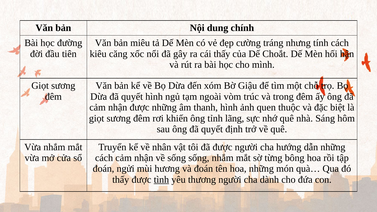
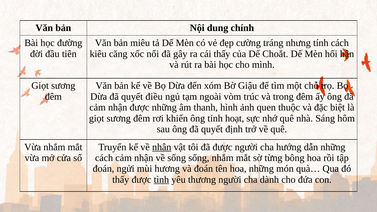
quyết hình: hình -> điều (154, 97)
lãng: lãng -> hoạt (235, 118)
nhân underline: none -> present (162, 147)
